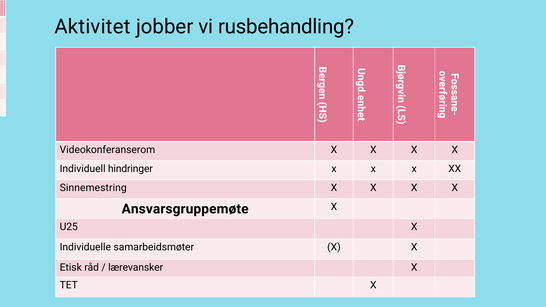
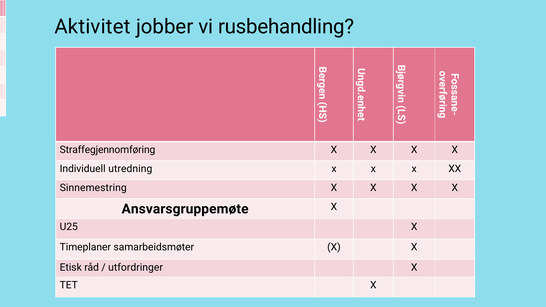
Videokonferanserom: Videokonferanserom -> Straffegjennomføring (108, 150)
hindringer: hindringer -> utredning (130, 169)
Individuelle: Individuelle -> Timeplaner (85, 247)
lærevansker: lærevansker -> utfordringer (136, 268)
